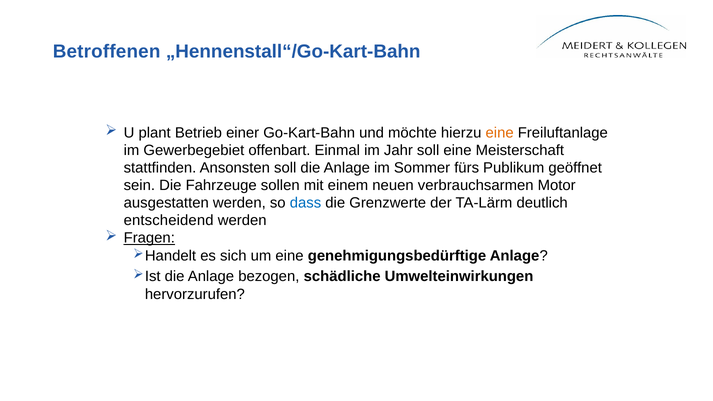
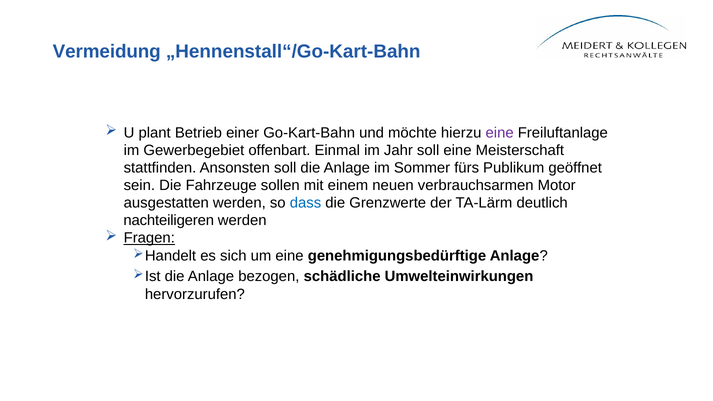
Betroffenen: Betroffenen -> Vermeidung (107, 51)
eine colour: orange -> purple (500, 133)
entscheidend: entscheidend -> nachteiligeren (169, 221)
